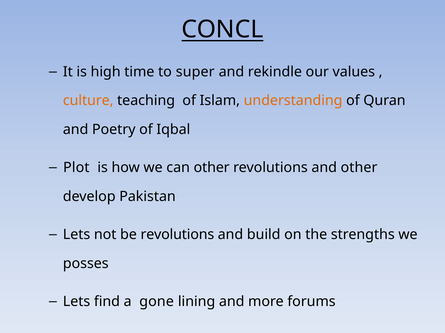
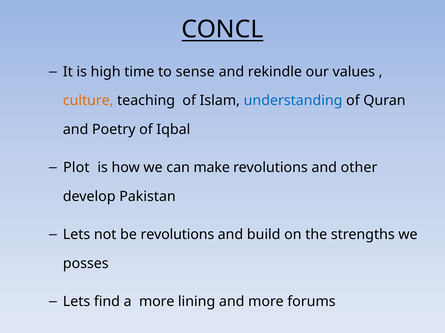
super: super -> sense (195, 72)
understanding colour: orange -> blue (293, 101)
can other: other -> make (212, 168)
a gone: gone -> more (157, 302)
